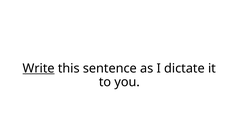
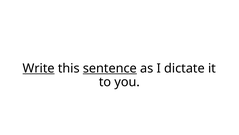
sentence underline: none -> present (110, 68)
